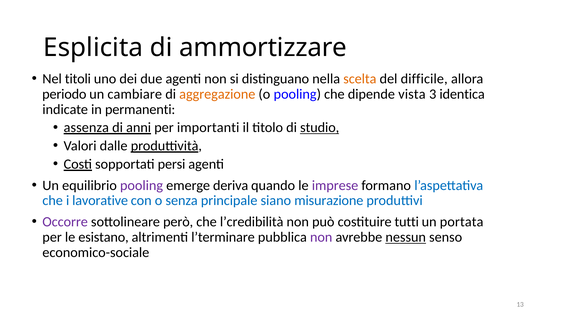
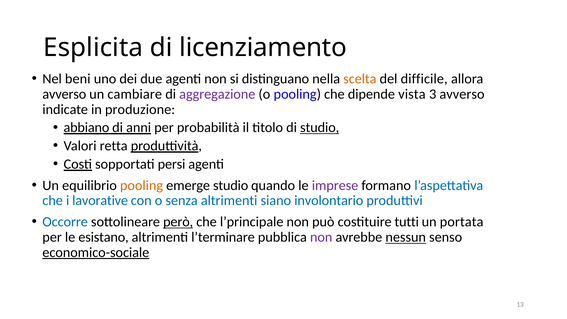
ammortizzare: ammortizzare -> licenziamento (263, 48)
titoli: titoli -> beni (78, 79)
periodo: periodo -> avverso (64, 94)
aggregazione colour: orange -> purple (217, 94)
3 identica: identica -> avverso (462, 94)
permanenti: permanenti -> produzione (140, 109)
assenza: assenza -> abbiano (86, 128)
importanti: importanti -> probabilità (208, 128)
dalle: dalle -> retta (114, 146)
pooling colour: purple -> orange (142, 185)
emerge deriva: deriva -> studio (231, 185)
senza principale: principale -> altrimenti (229, 201)
misurazione: misurazione -> involontario (329, 201)
Occorre colour: purple -> blue (65, 222)
però underline: none -> present (178, 222)
l’credibilità: l’credibilità -> l’principale (252, 222)
economico-sociale underline: none -> present (96, 252)
